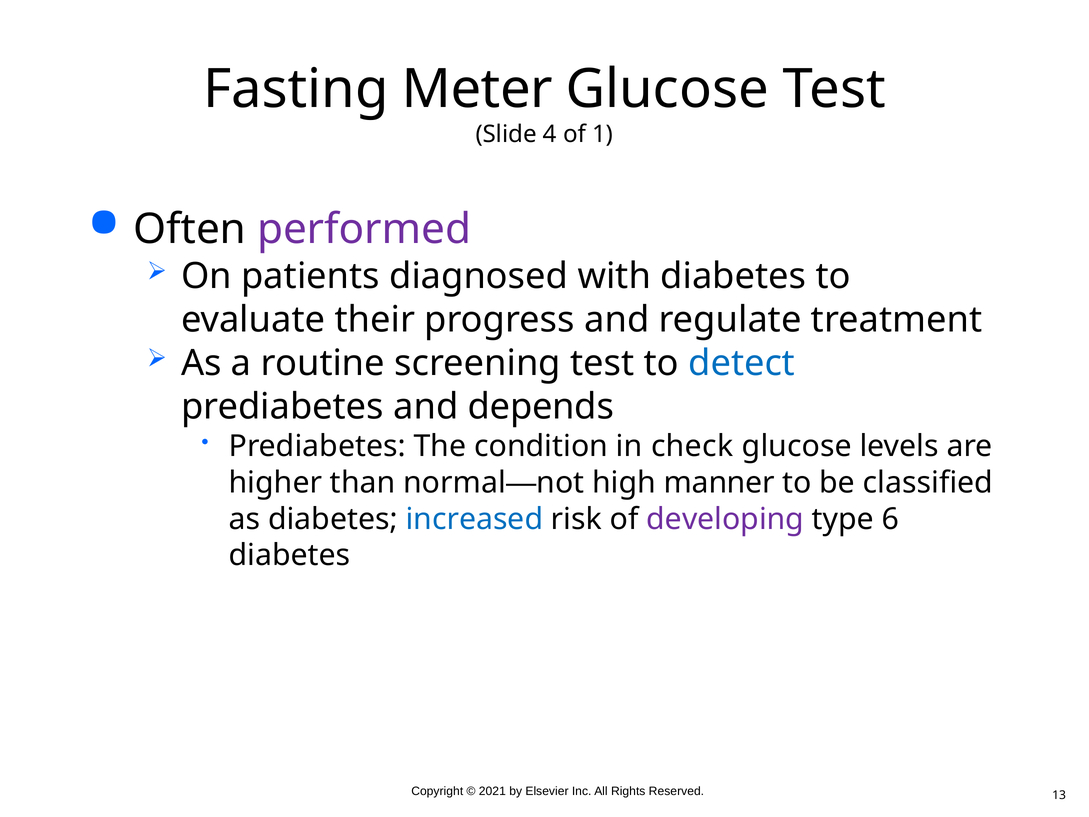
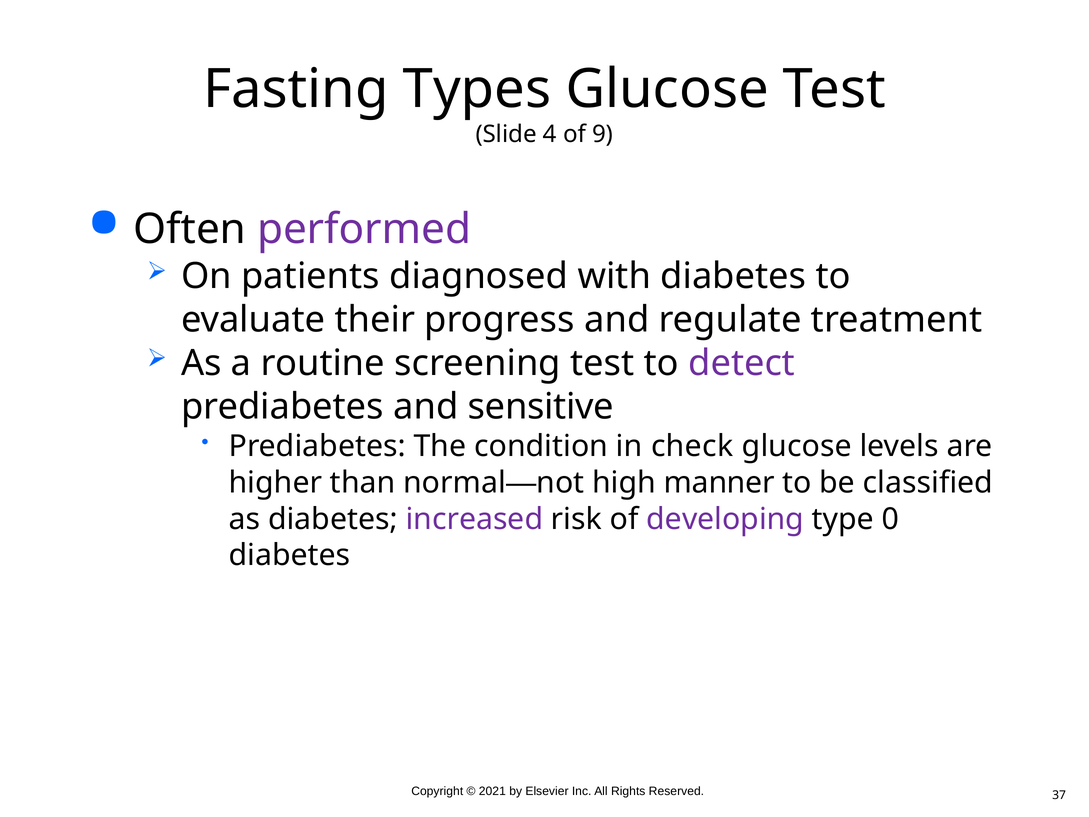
Meter: Meter -> Types (477, 89)
1: 1 -> 9 (603, 134)
detect colour: blue -> purple (742, 363)
depends: depends -> sensitive (541, 407)
increased colour: blue -> purple (474, 519)
6: 6 -> 0 (891, 519)
13: 13 -> 37 (1059, 795)
